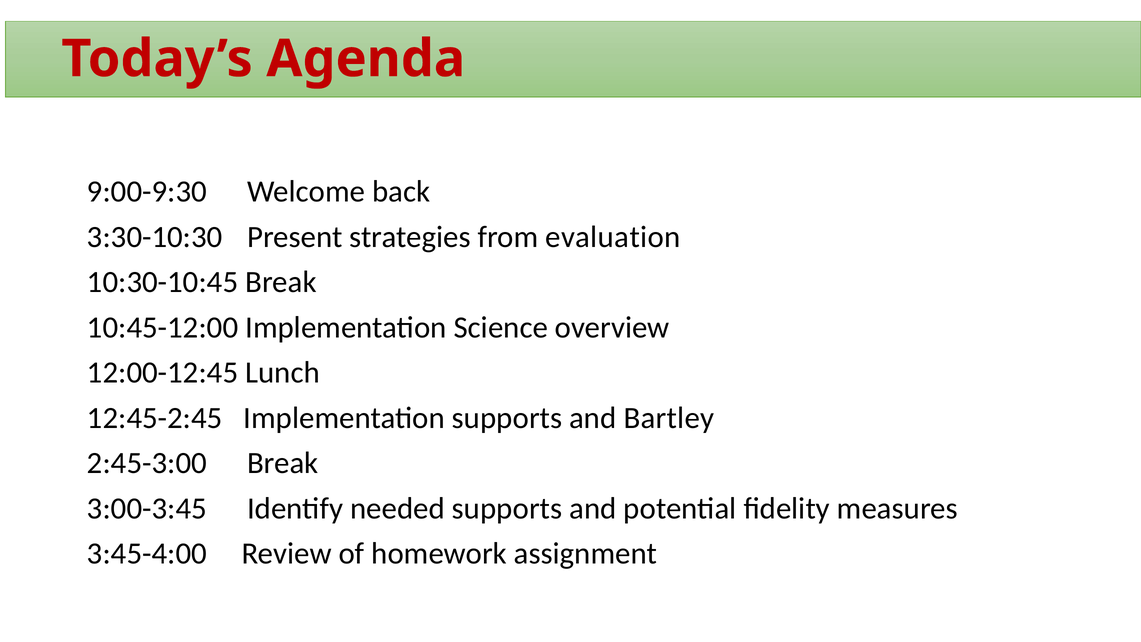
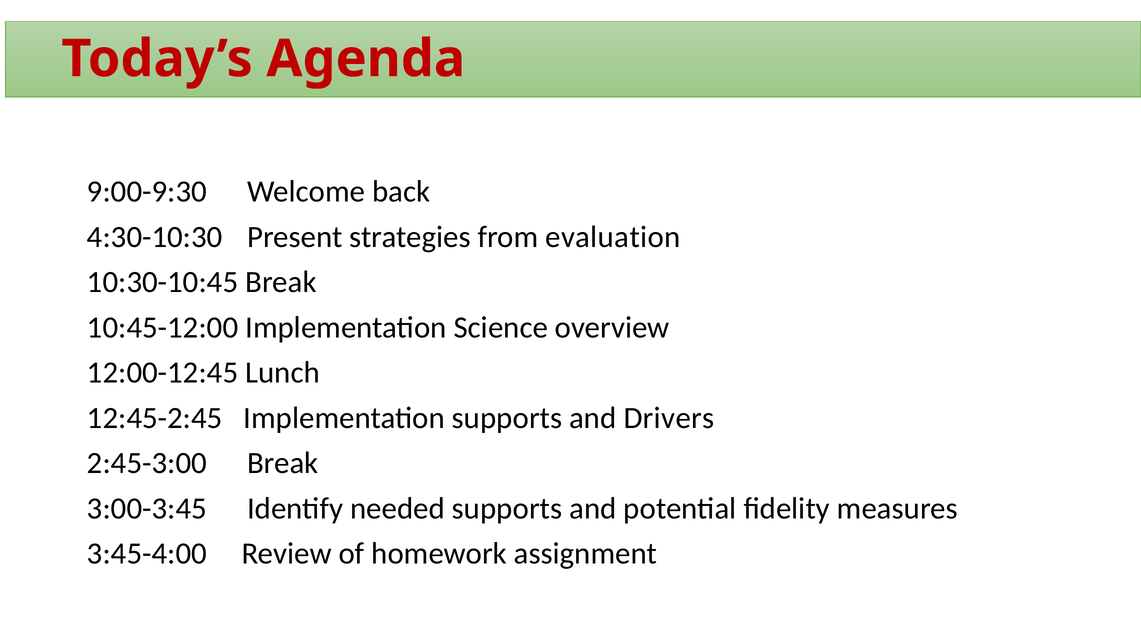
3:30-10:30: 3:30-10:30 -> 4:30-10:30 (155, 237)
Bartley: Bartley -> Drivers (669, 418)
